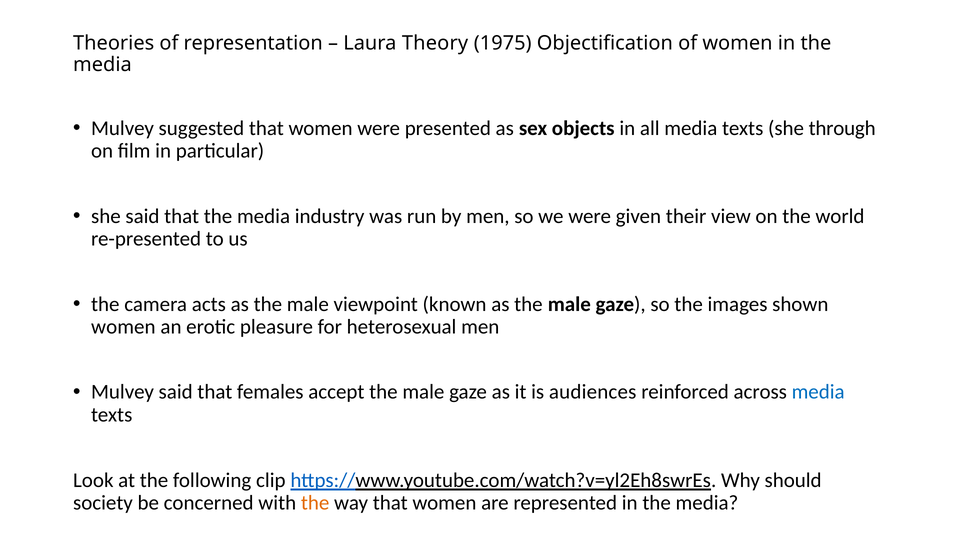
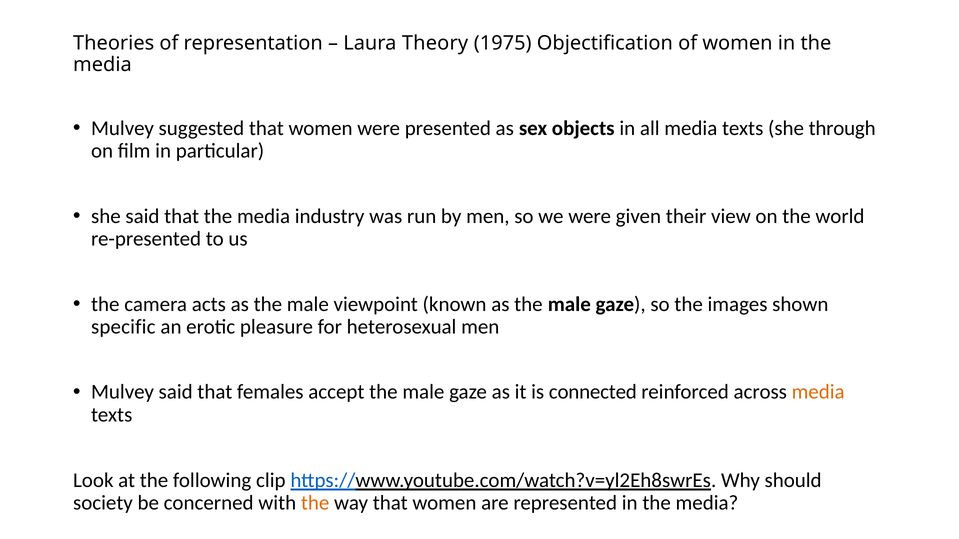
women: women -> specific (123, 327)
audiences: audiences -> connected (593, 392)
media colour: blue -> orange (818, 392)
